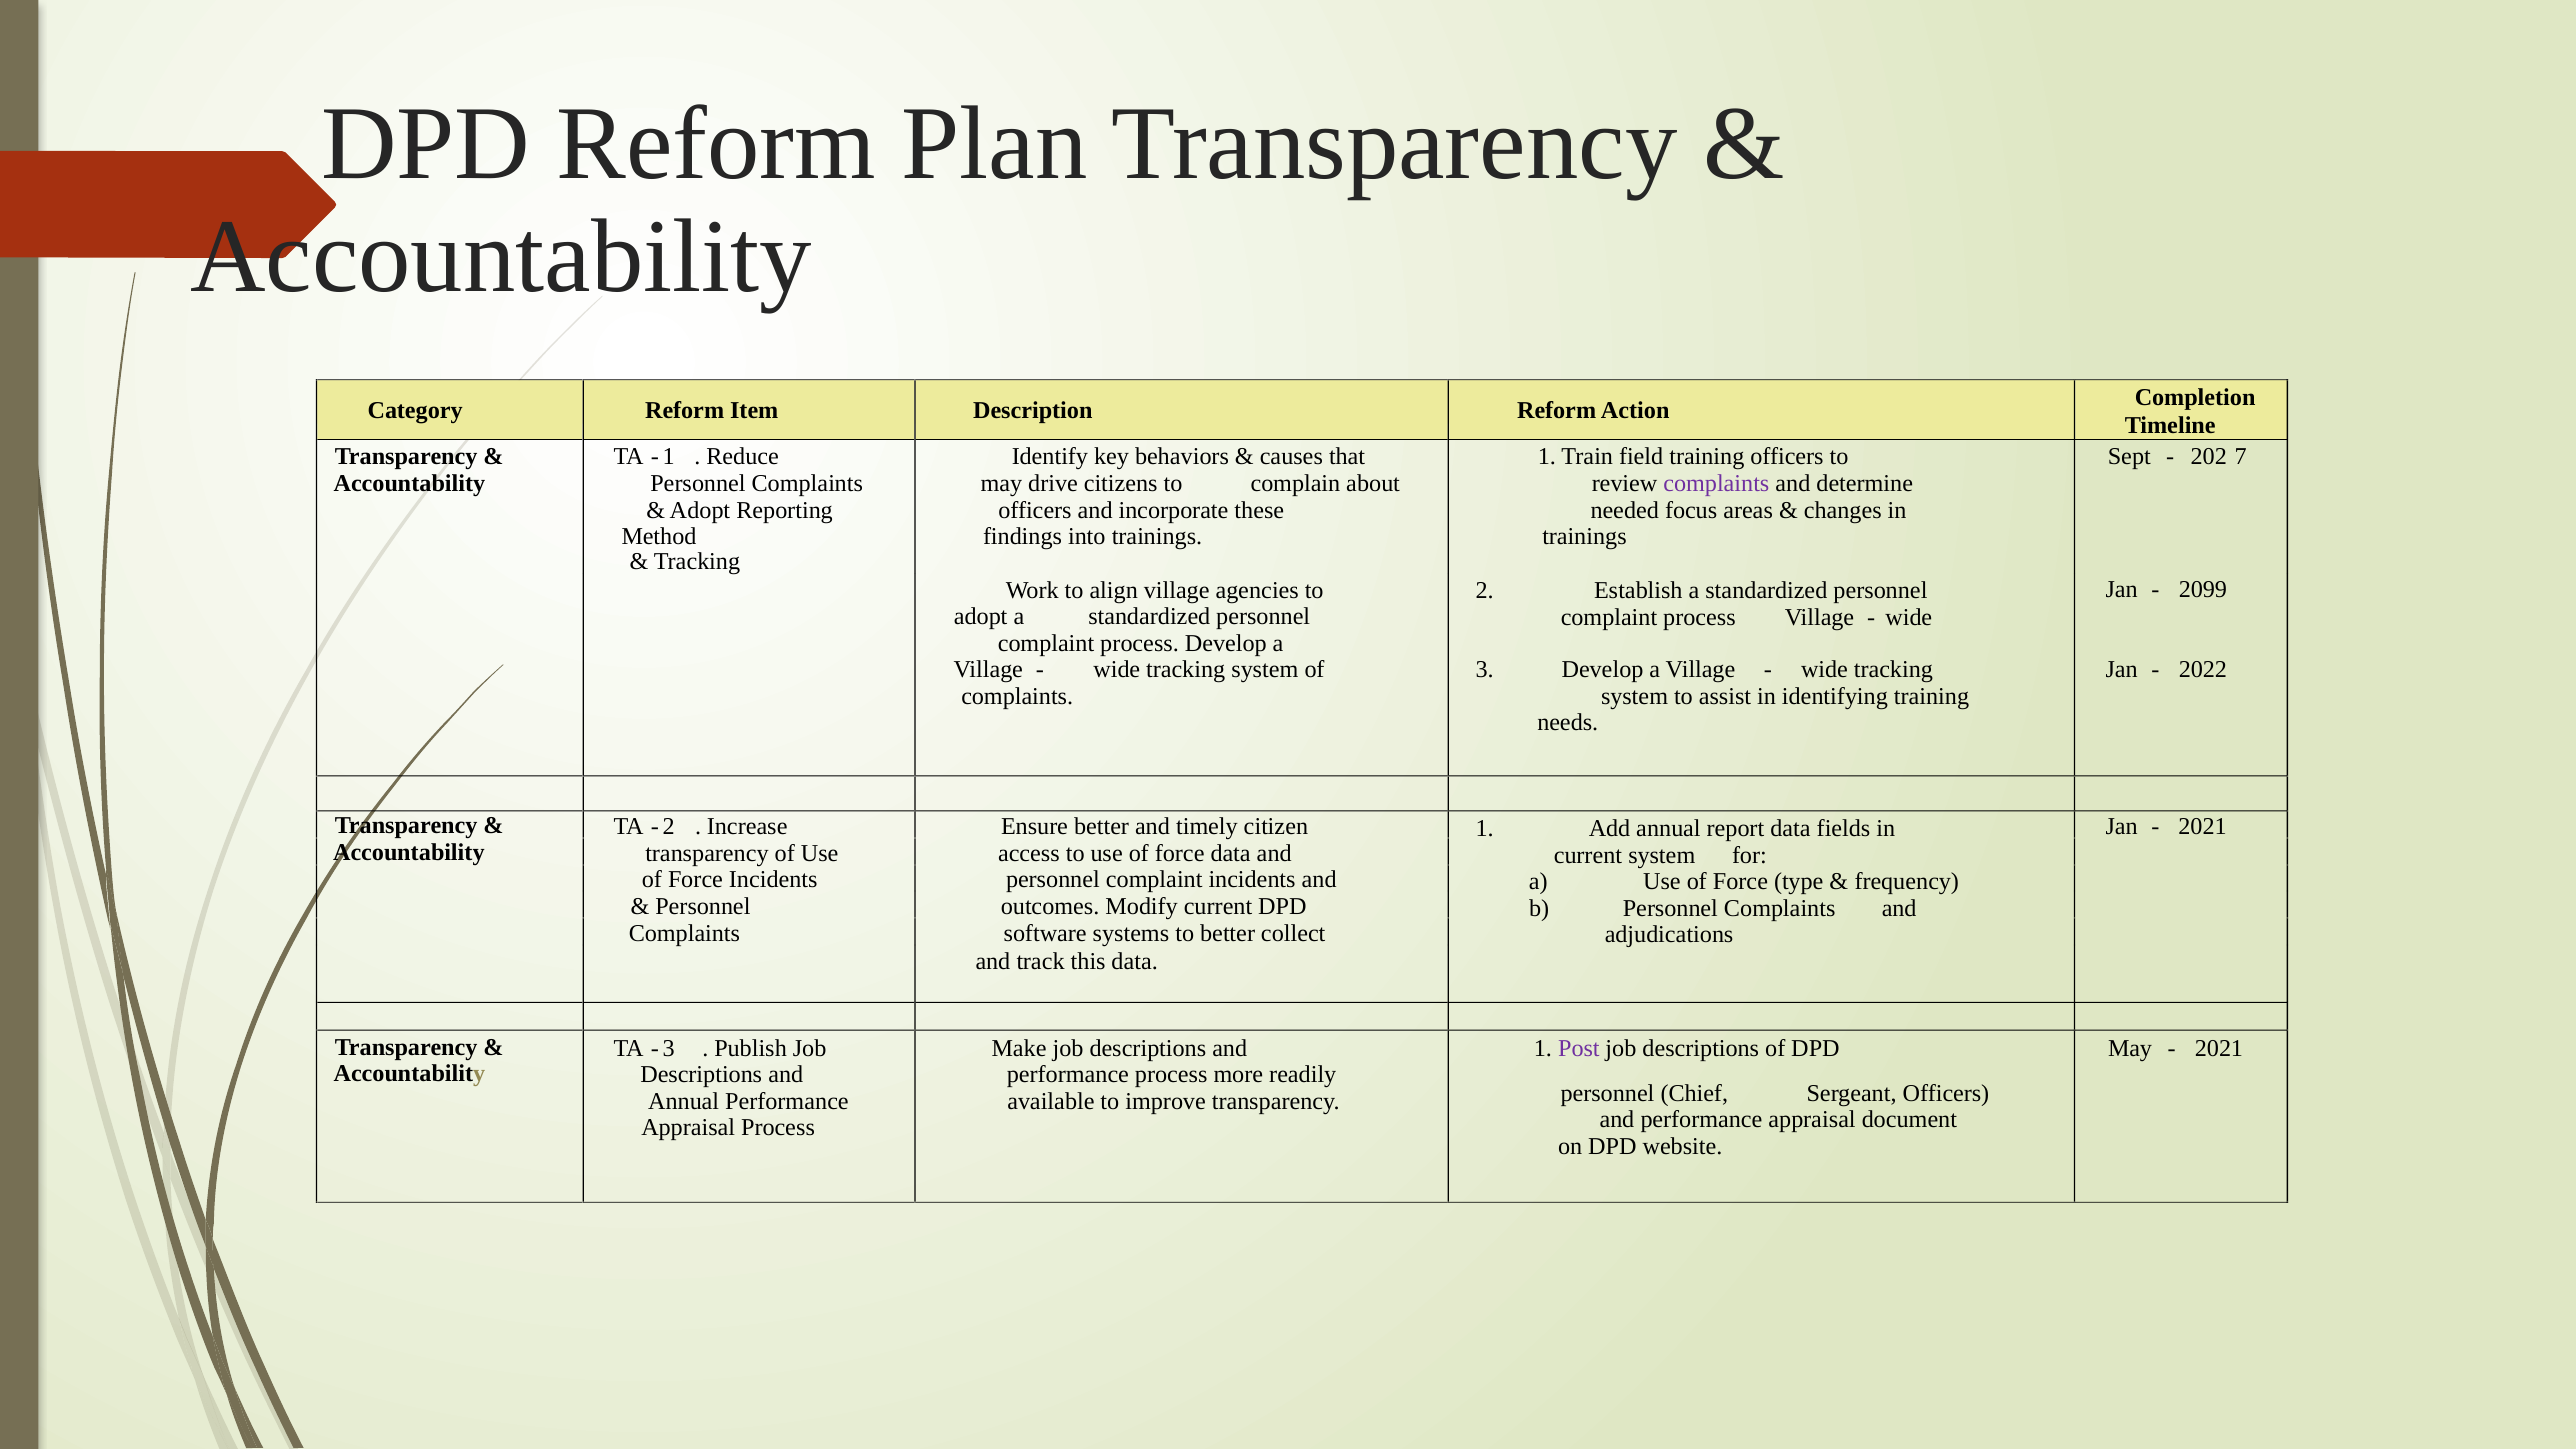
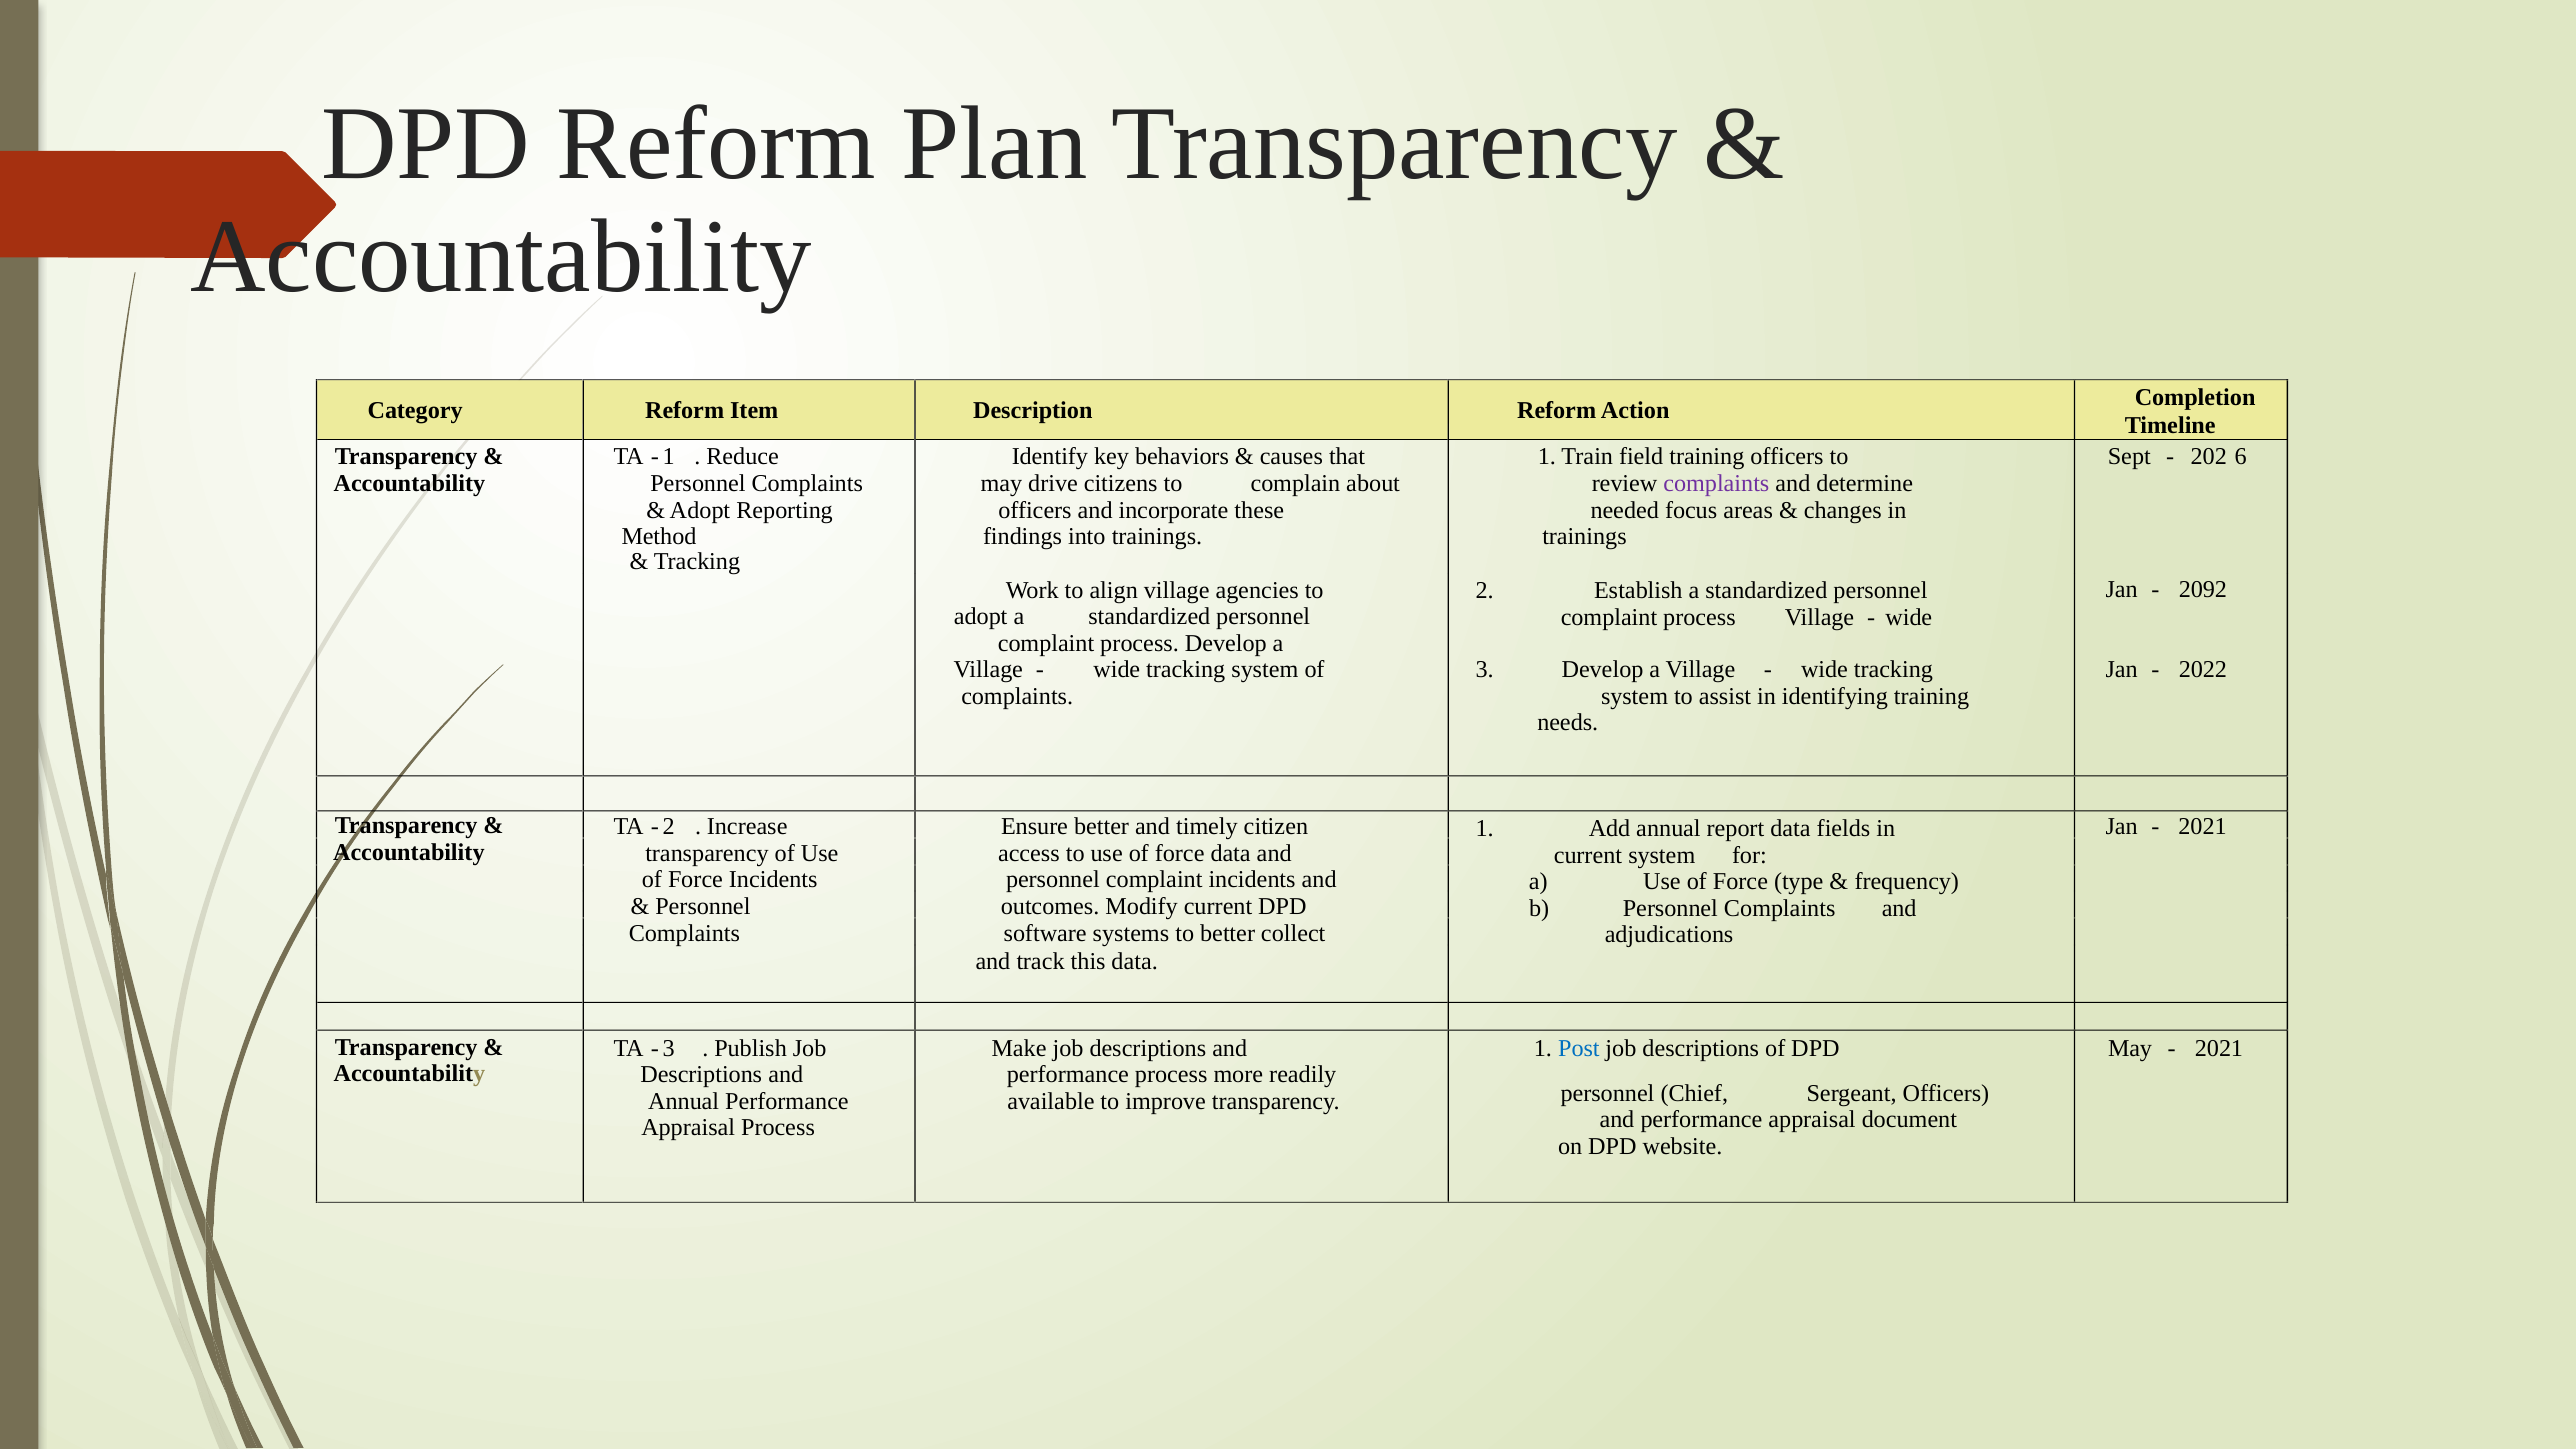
7: 7 -> 6 (2241, 457)
2099: 2099 -> 2092 (2203, 590)
Post colour: purple -> blue (1579, 1048)
